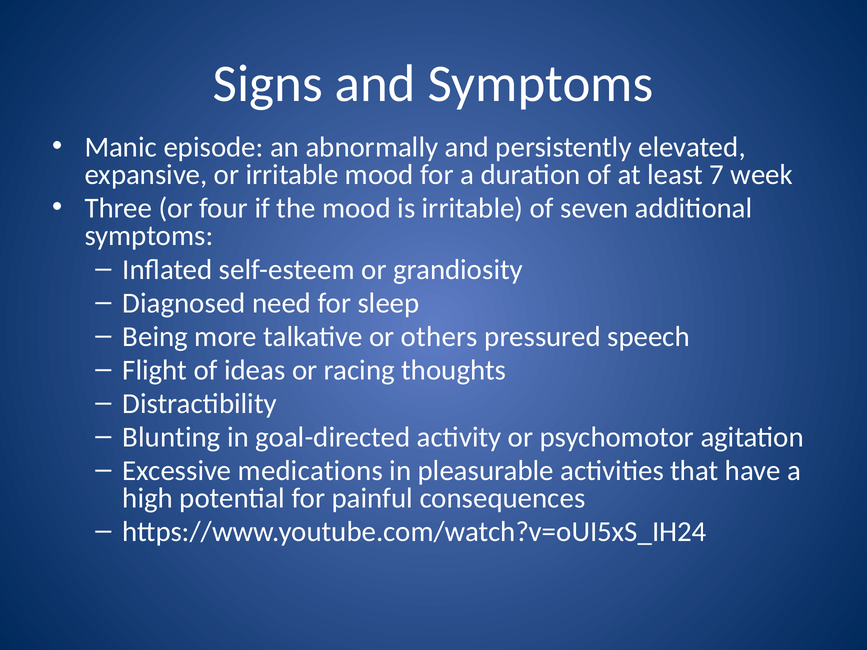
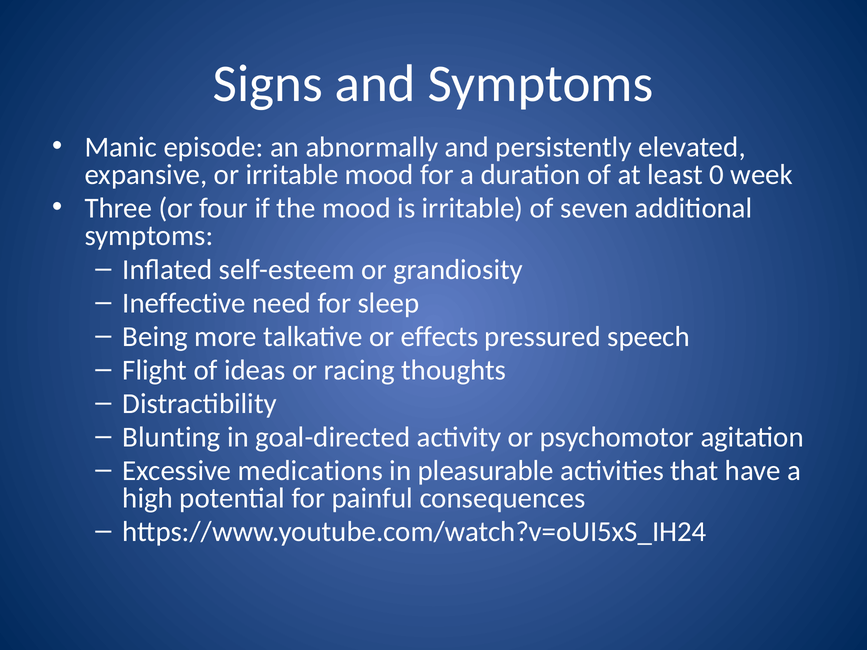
7: 7 -> 0 (717, 175)
Diagnosed: Diagnosed -> Ineffective (184, 303)
others: others -> effects (440, 337)
